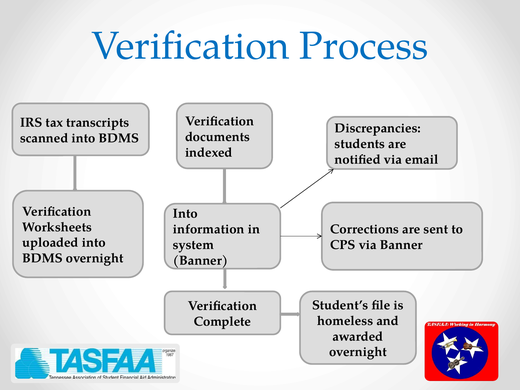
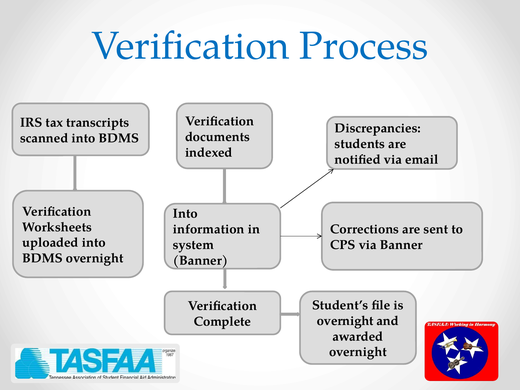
homeless: homeless -> overnight (345, 321)
